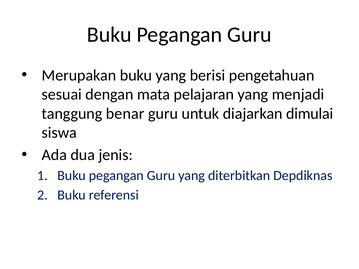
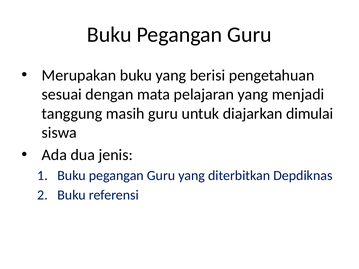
benar: benar -> masih (125, 114)
